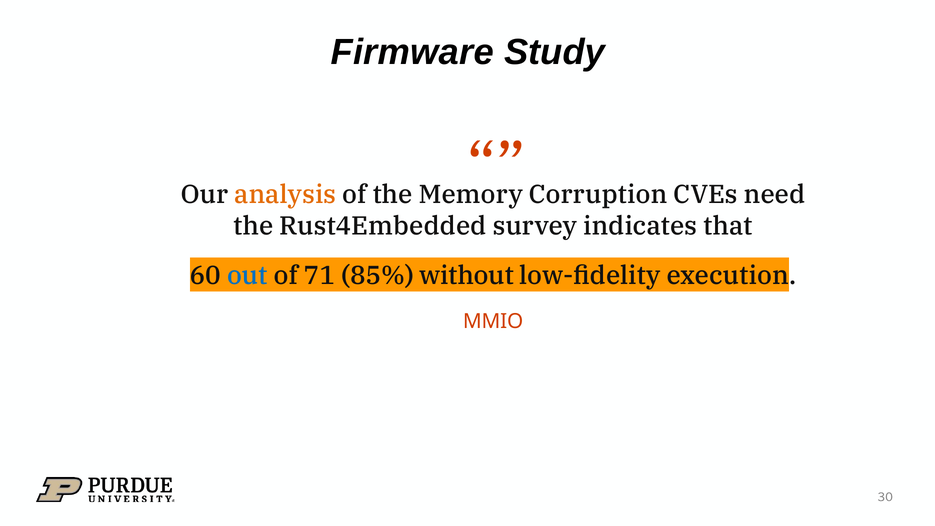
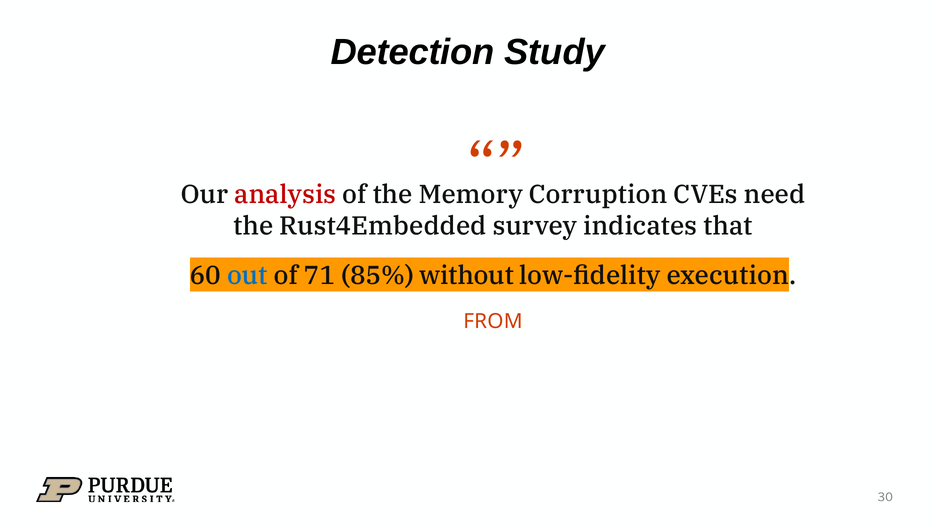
Firmware: Firmware -> Detection (413, 52)
analysis colour: orange -> red (285, 195)
MMIO: MMIO -> FROM (493, 321)
